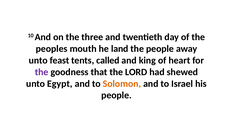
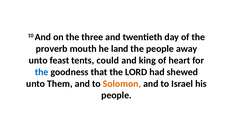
peoples: peoples -> proverb (52, 49)
called: called -> could (108, 60)
the colour: purple -> blue (42, 72)
Egypt: Egypt -> Them (60, 84)
